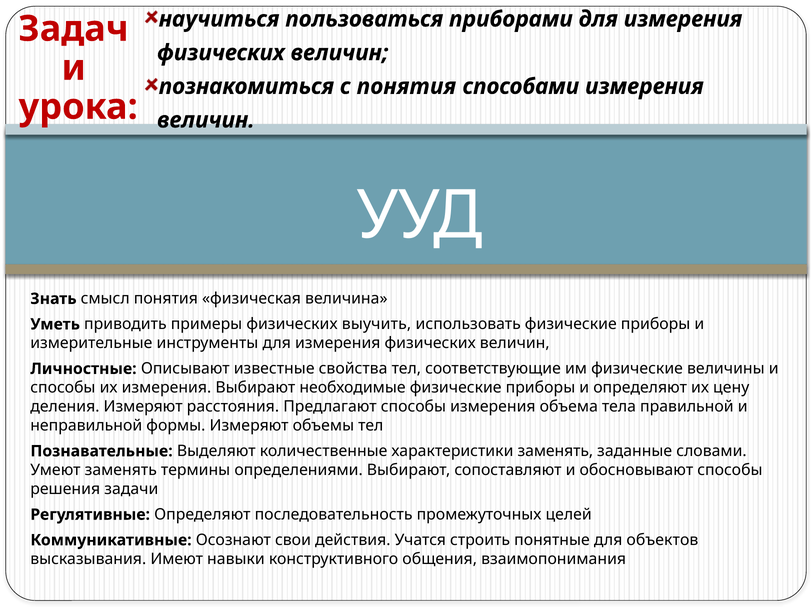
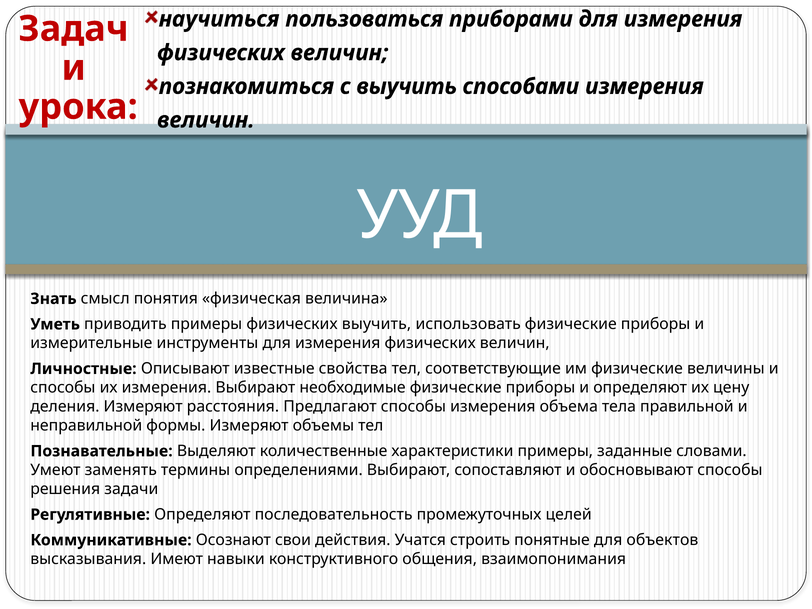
с понятия: понятия -> выучить (407, 86)
характеристики заменять: заменять -> примеры (555, 451)
